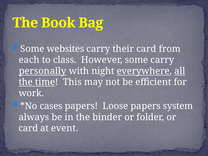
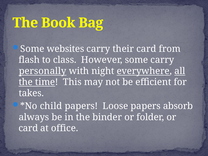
each: each -> flash (29, 60)
work: work -> takes (31, 93)
cases: cases -> child (51, 106)
system: system -> absorb (178, 106)
event: event -> office (65, 128)
